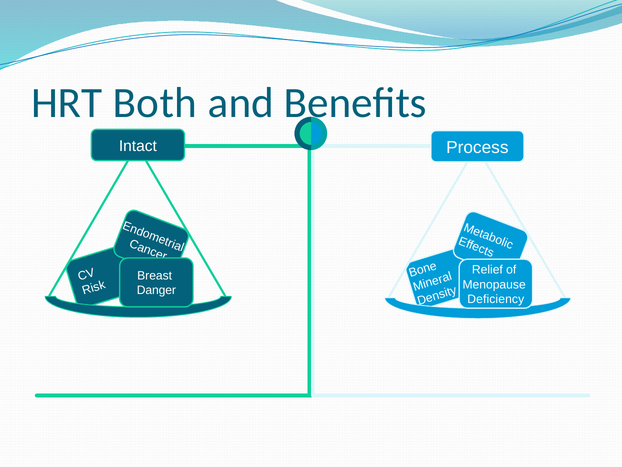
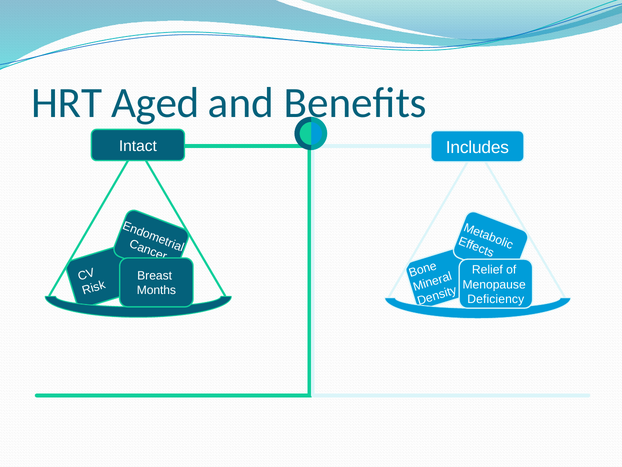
Both: Both -> Aged (155, 103)
Process: Process -> Includes (477, 147)
Danger: Danger -> Months (156, 290)
